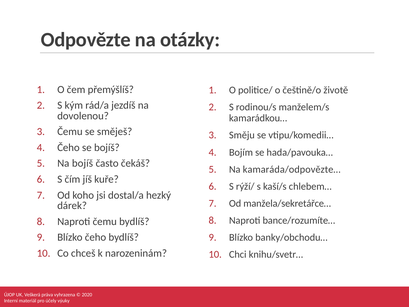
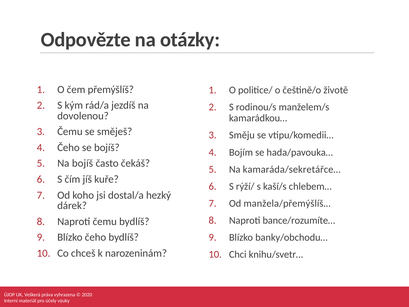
kamaráda/odpovězte…: kamaráda/odpovězte… -> kamaráda/sekretářce… (292, 169)
manžela/sekretářce…: manžela/sekretářce… -> manžela/přemýšlíš… (287, 203)
